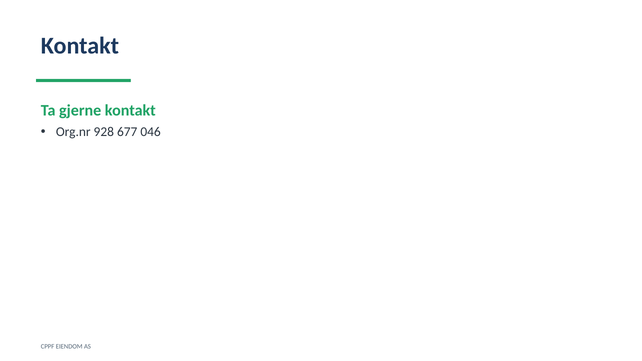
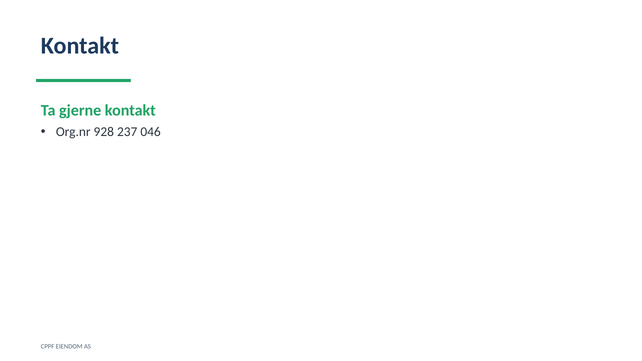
677: 677 -> 237 (127, 132)
